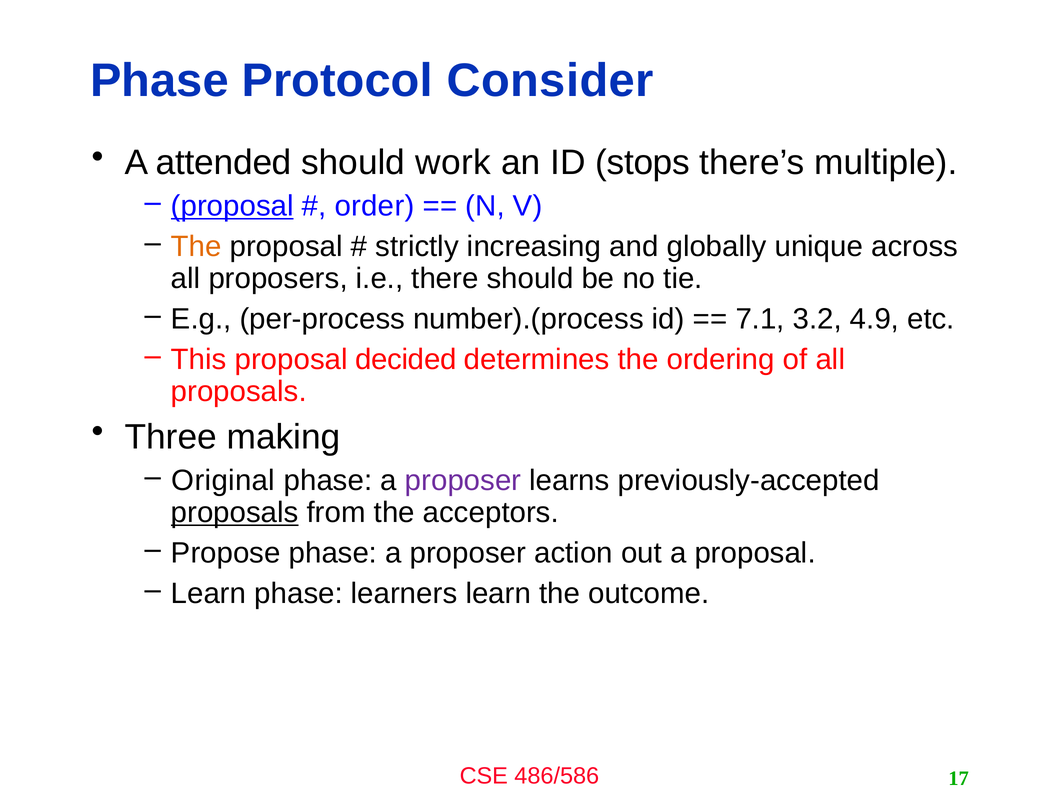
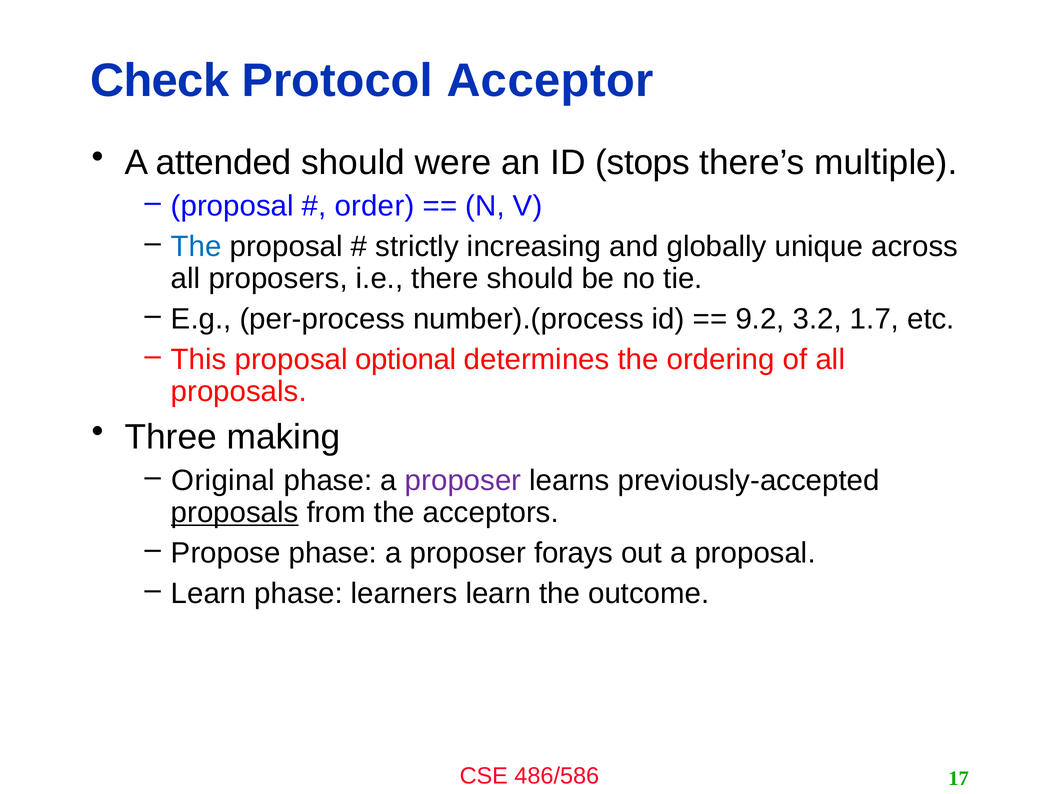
Phase: Phase -> Check (160, 81)
Consider: Consider -> Acceptor (550, 81)
work: work -> were (453, 162)
proposal underline: present -> none (232, 206)
The colour: orange -> blue (196, 247)
7.1: 7.1 -> 9.2 (760, 319)
4.9: 4.9 -> 1.7 (875, 319)
decided: decided -> optional (406, 360)
action: action -> forays (574, 553)
